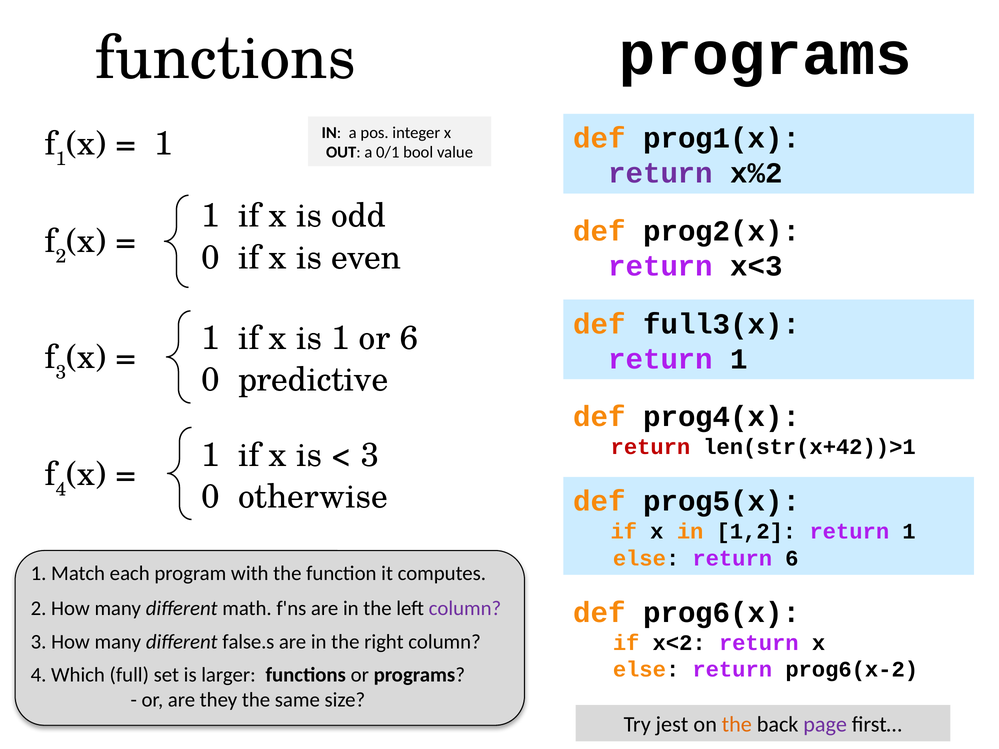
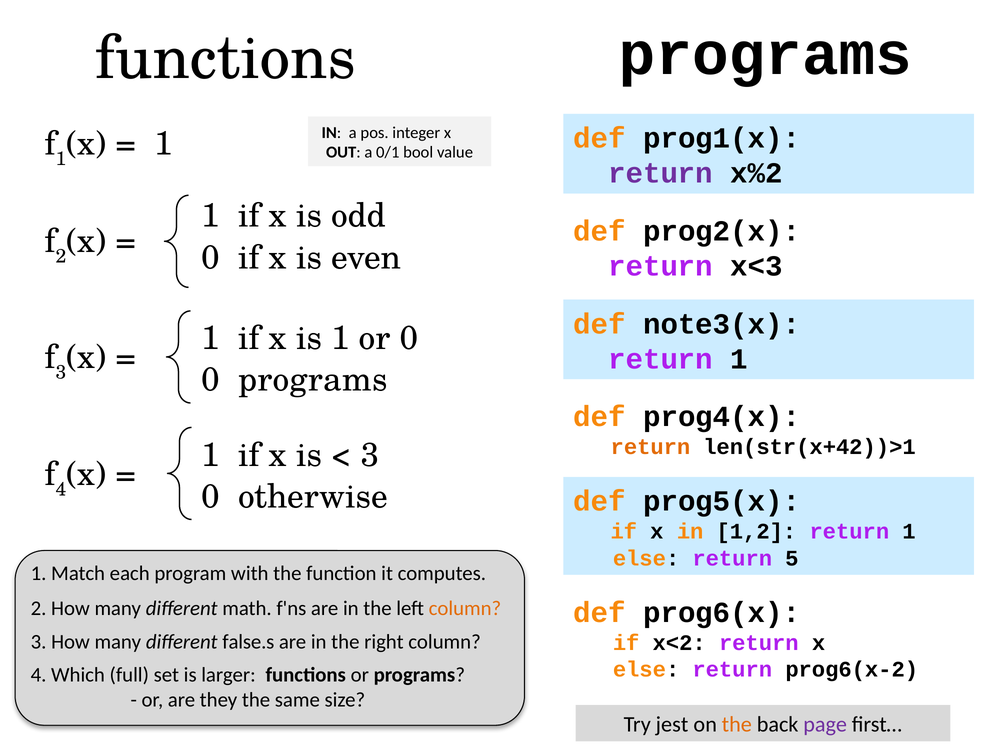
full3(x: full3(x -> note3(x (722, 324)
or 6: 6 -> 0 (409, 338)
0 predictive: predictive -> programs (313, 380)
return colour: red -> orange (650, 447)
return 6: 6 -> 5 (792, 558)
column colour: purple -> orange (465, 609)
